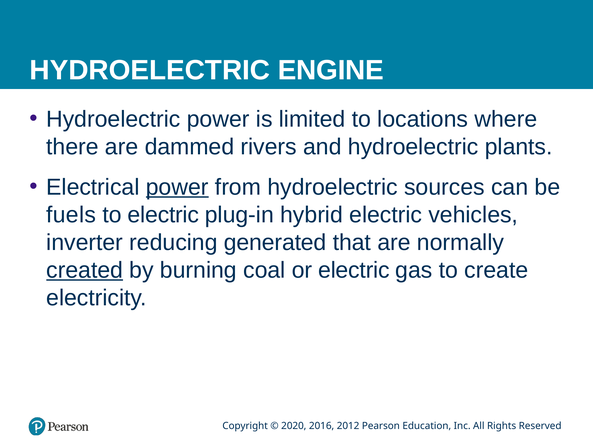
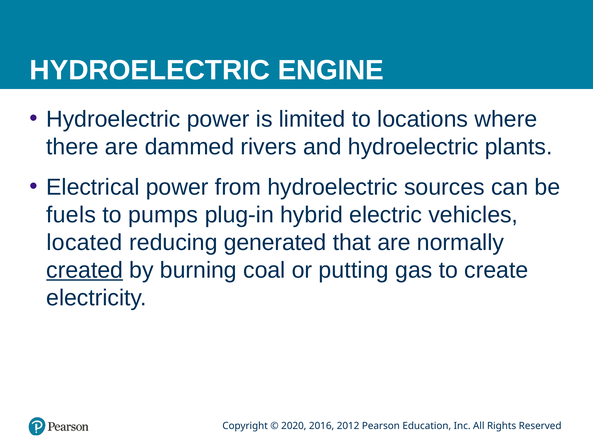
power underline: present -> none (177, 187)
to electric: electric -> pumps (163, 215)
inverter: inverter -> located (84, 242)
or electric: electric -> putting (354, 270)
